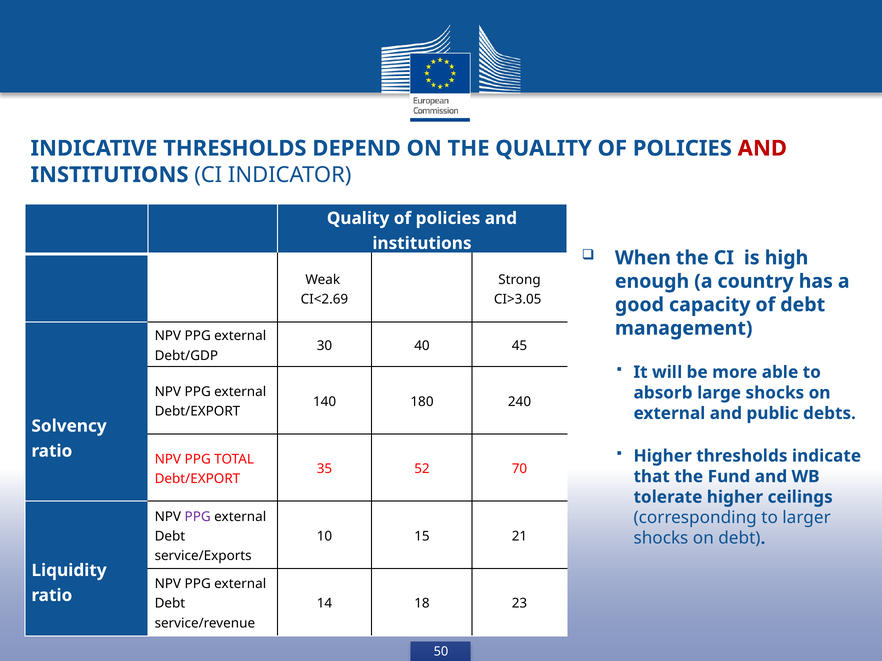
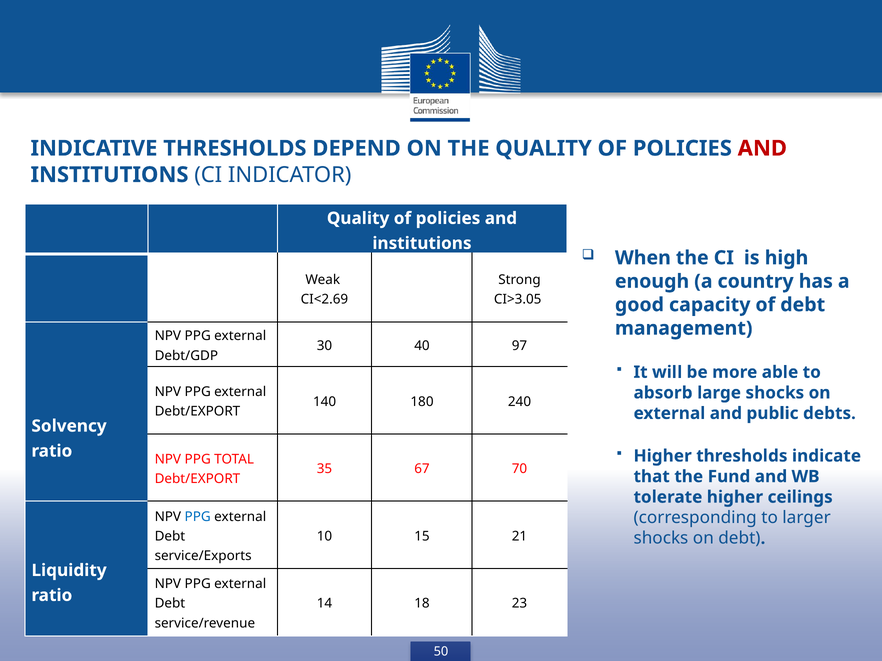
45: 45 -> 97 (519, 346)
52: 52 -> 67 (422, 469)
PPG colour: purple -> blue (198, 517)
